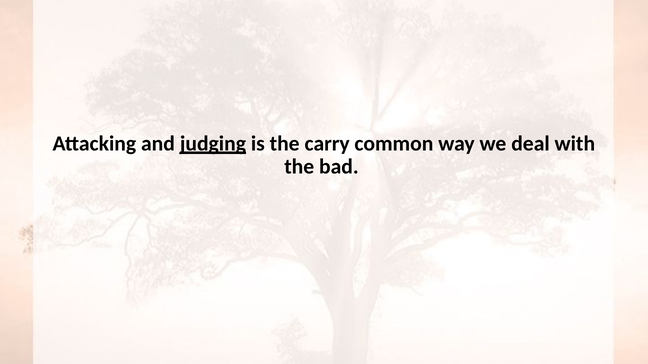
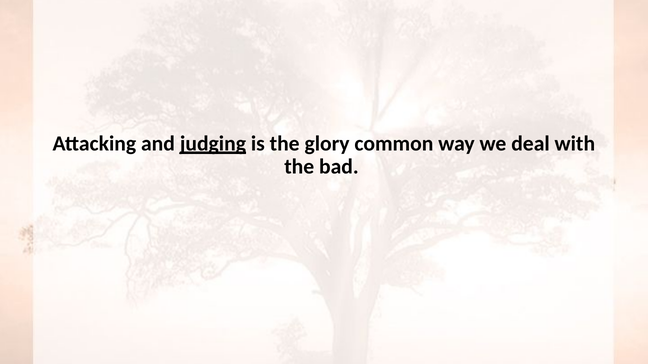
carry: carry -> glory (327, 144)
